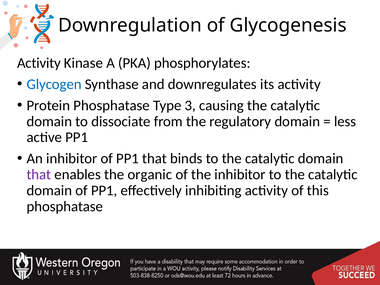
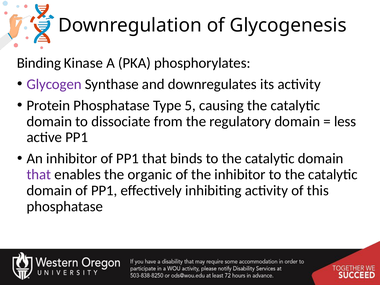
Activity: Activity -> Binding (39, 63)
Glycogen colour: blue -> purple (54, 84)
3: 3 -> 5 (190, 105)
